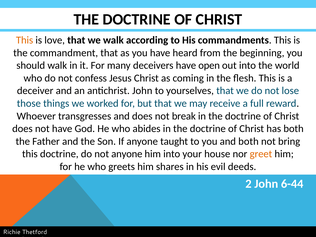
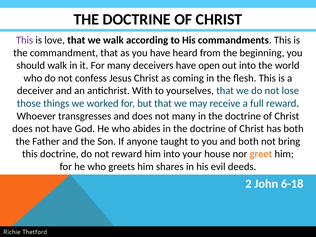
This colour: orange -> purple (25, 40)
antichrist John: John -> With (142, 91)
not break: break -> many (184, 116)
not anyone: anyone -> reward (127, 154)
6-44: 6-44 -> 6-18 (292, 184)
